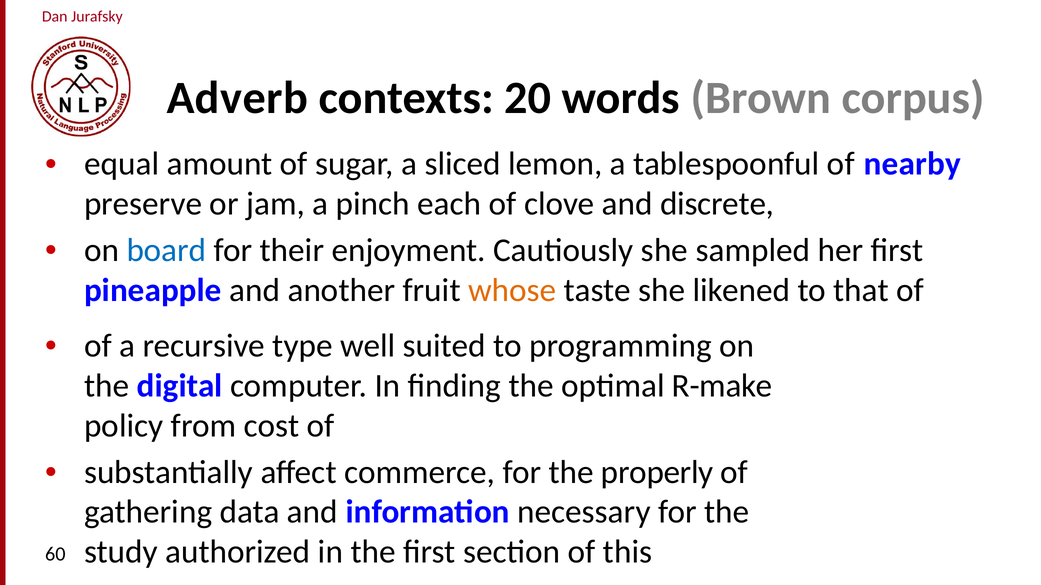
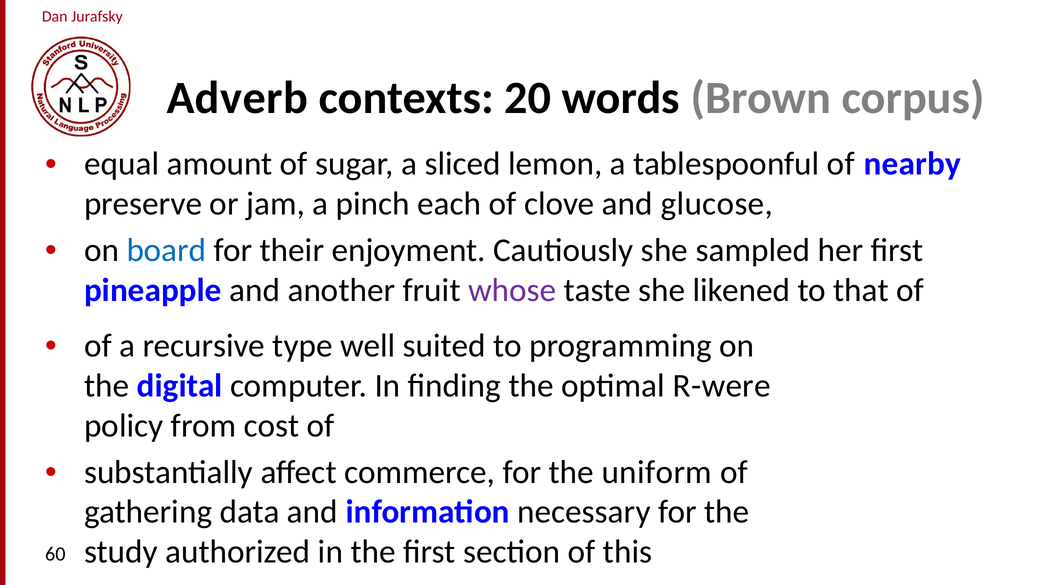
discrete: discrete -> glucose (717, 204)
whose colour: orange -> purple (512, 290)
R-make: R-make -> R-were (722, 386)
properly: properly -> uniform (657, 473)
